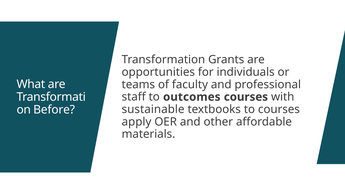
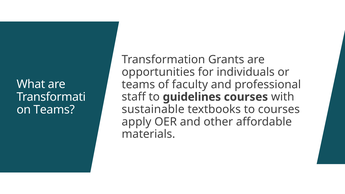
outcomes: outcomes -> guidelines (192, 97)
Before: Before -> Teams (54, 110)
